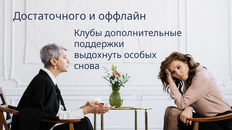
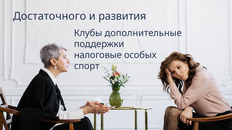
оффлайн: оффлайн -> развития (122, 16)
выдохнуть: выдохнуть -> налоговые (98, 55)
снова: снова -> спорт (87, 66)
